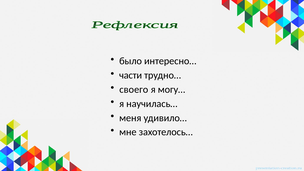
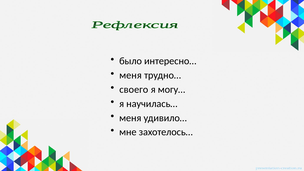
части: части -> меня (130, 75)
